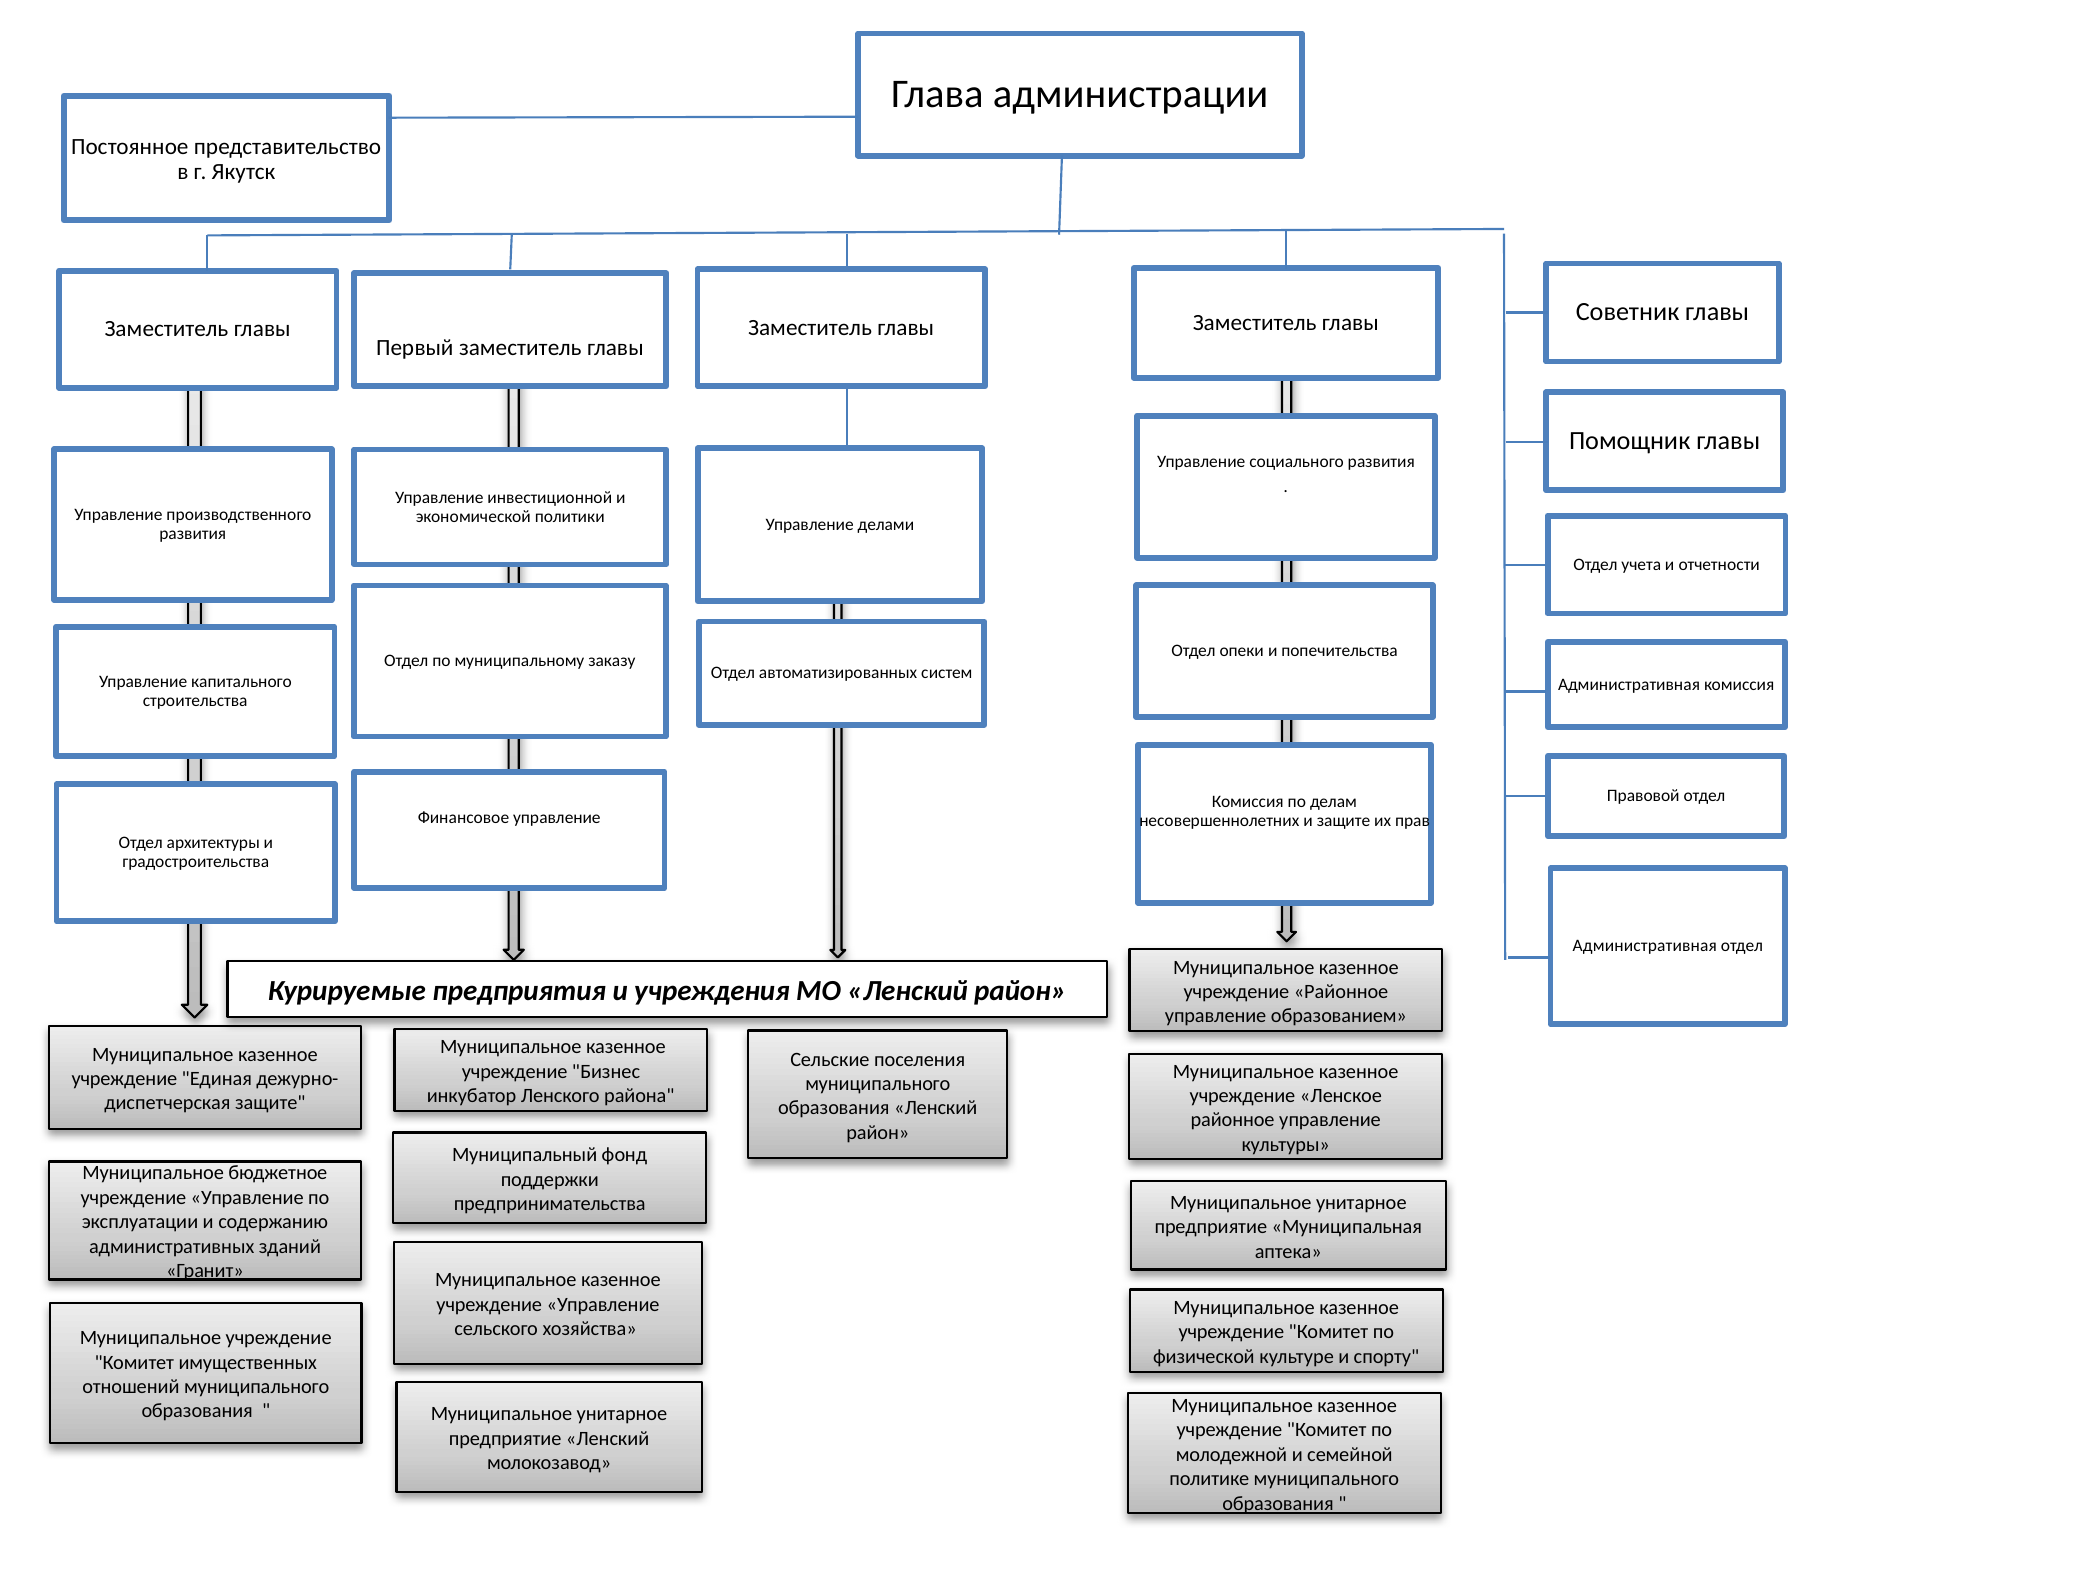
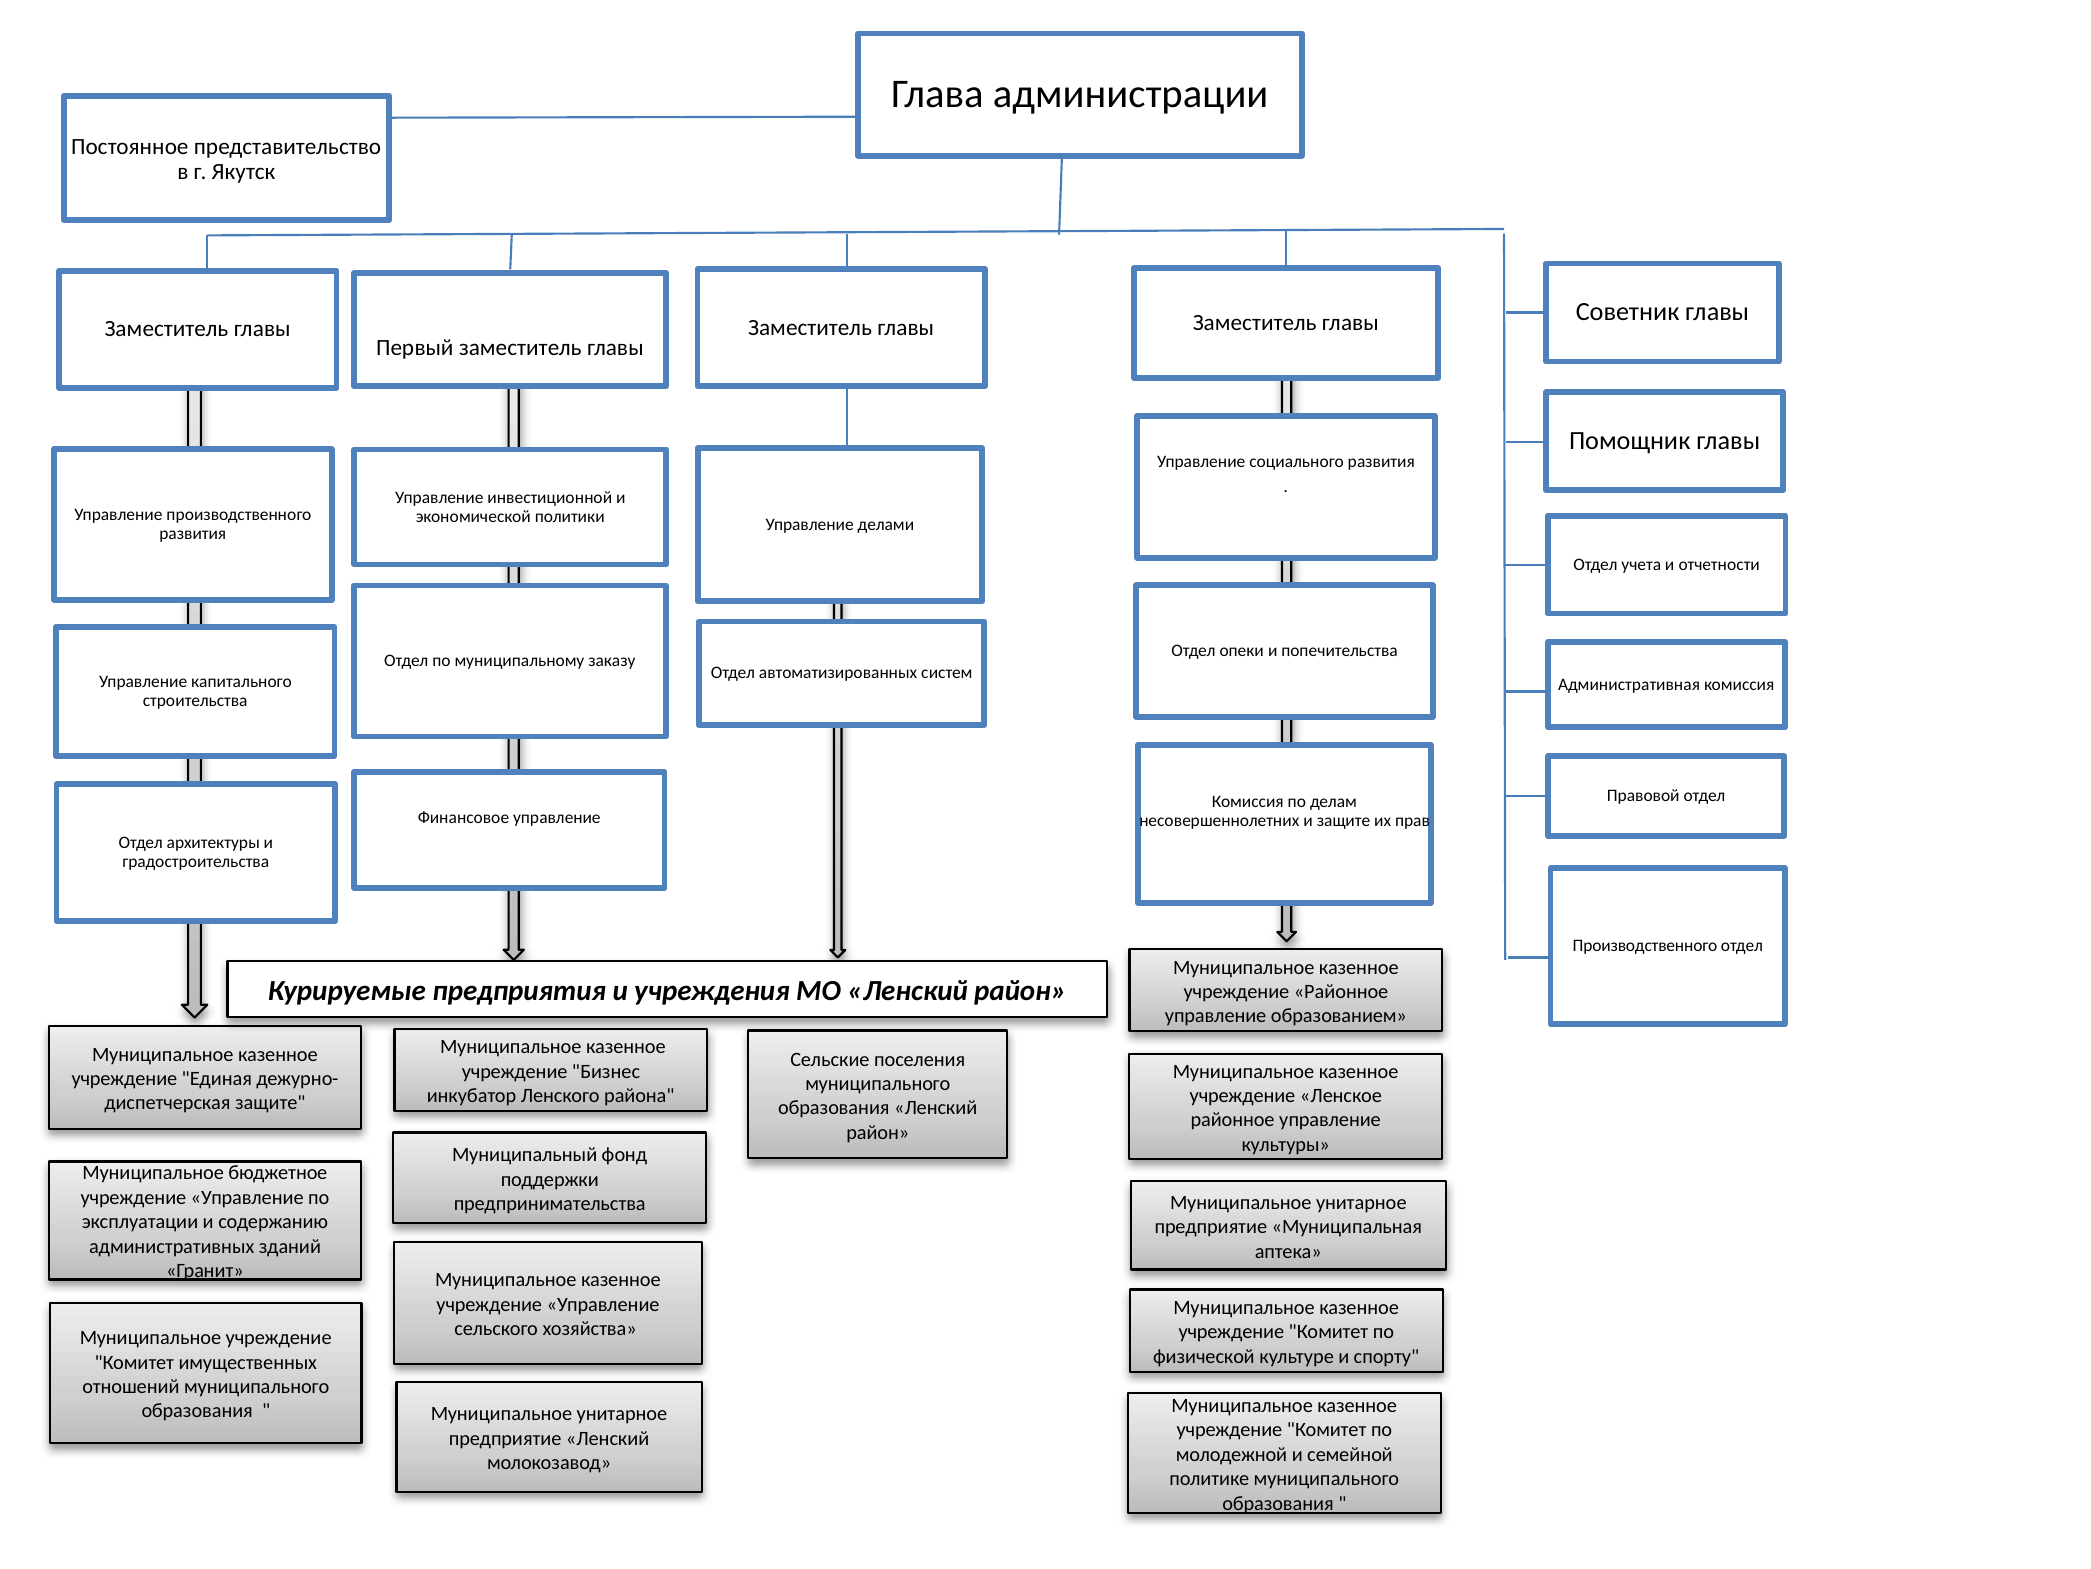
Административная: Административная -> Производственного (1645, 946)
